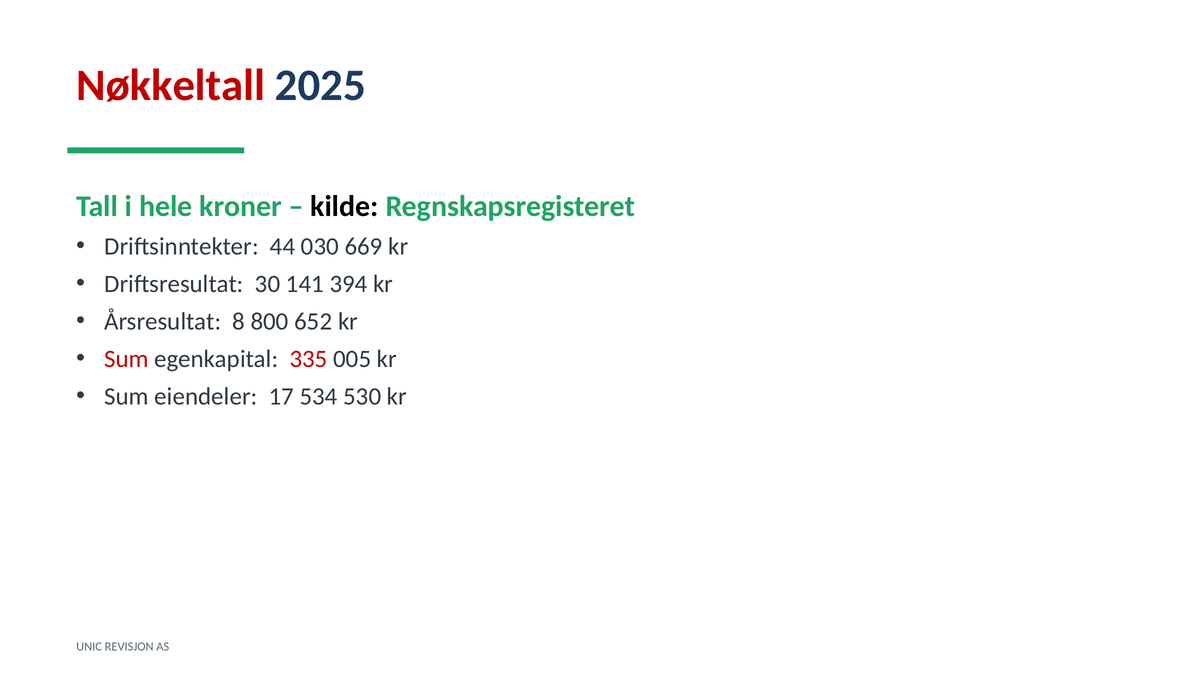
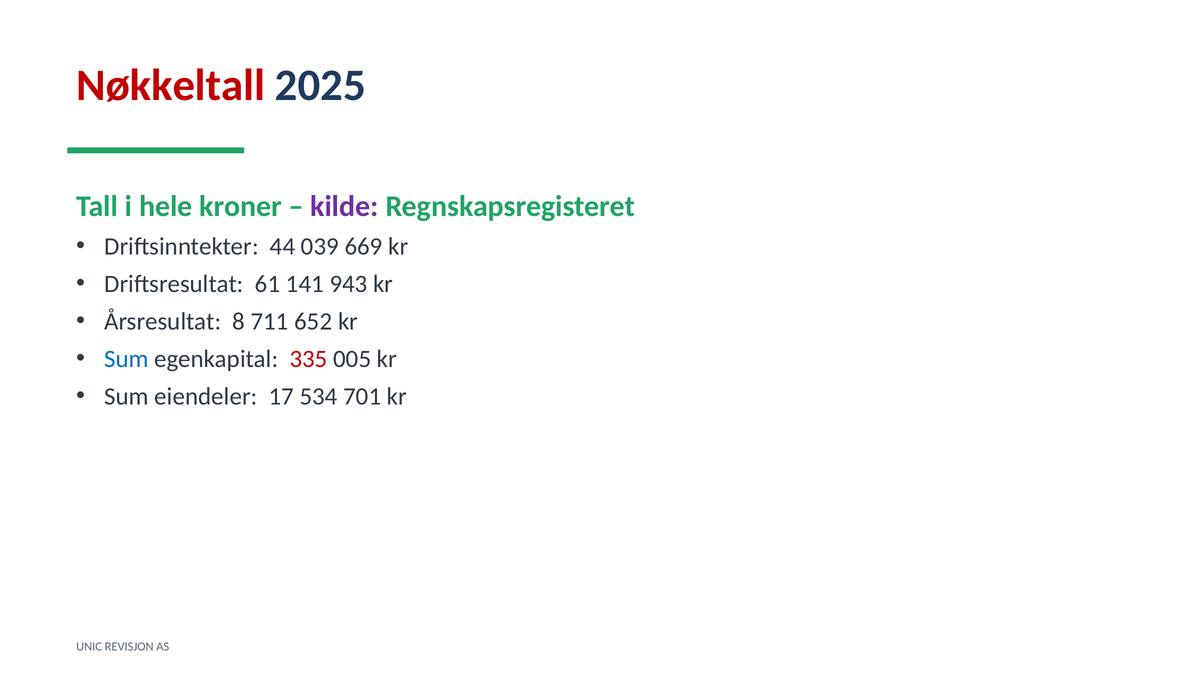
kilde colour: black -> purple (344, 206)
030: 030 -> 039 (320, 246)
30: 30 -> 61 (268, 284)
394: 394 -> 943 (348, 284)
800: 800 -> 711 (270, 321)
Sum colour: red -> blue (127, 359)
530: 530 -> 701 (362, 396)
